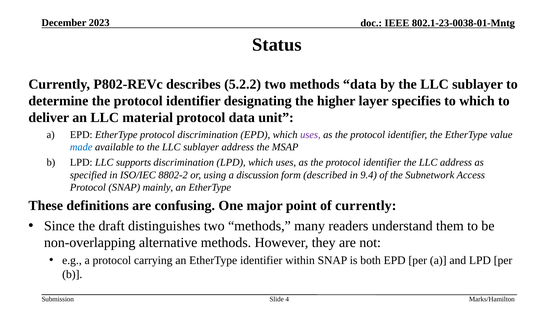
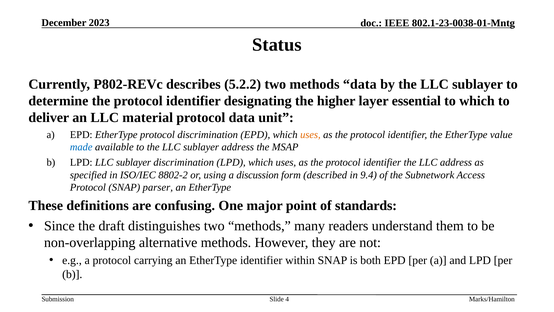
specifies: specifies -> essential (416, 101)
uses colour: purple -> orange (310, 135)
LPD LLC supports: supports -> sublayer (134, 162)
mainly: mainly -> parser (158, 187)
of currently: currently -> standards (366, 205)
